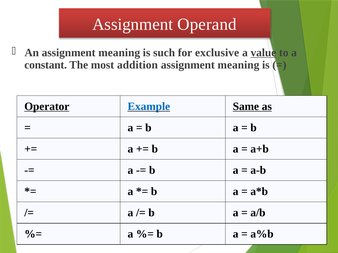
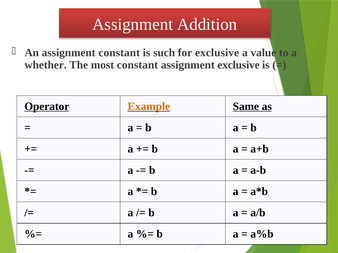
Operand: Operand -> Addition (207, 24)
An assignment meaning: meaning -> constant (119, 53)
value underline: present -> none (263, 53)
constant: constant -> whether (46, 65)
most addition: addition -> constant (137, 65)
meaning: meaning -> exclusive (239, 65)
Example colour: blue -> orange (149, 107)
